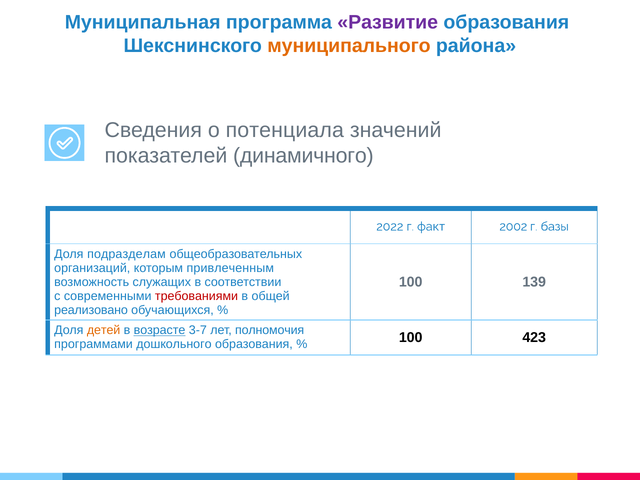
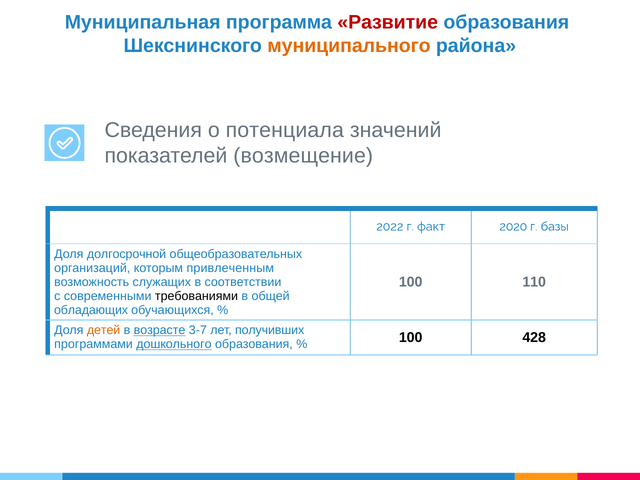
Развитие colour: purple -> red (388, 22)
динамичного: динамичного -> возмещение (303, 156)
2002: 2002 -> 2020 (513, 226)
подразделам: подразделам -> долгосрочной (127, 254)
139: 139 -> 110 (534, 282)
требованиями colour: red -> black (196, 296)
реализовано: реализовано -> обладающих (91, 310)
полномочия: полномочия -> получивших (270, 330)
дошкольного underline: none -> present (174, 344)
423: 423 -> 428 (534, 338)
